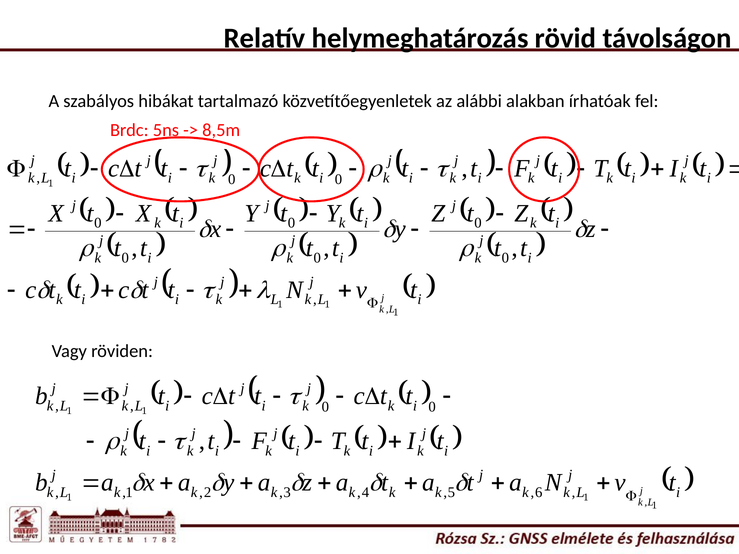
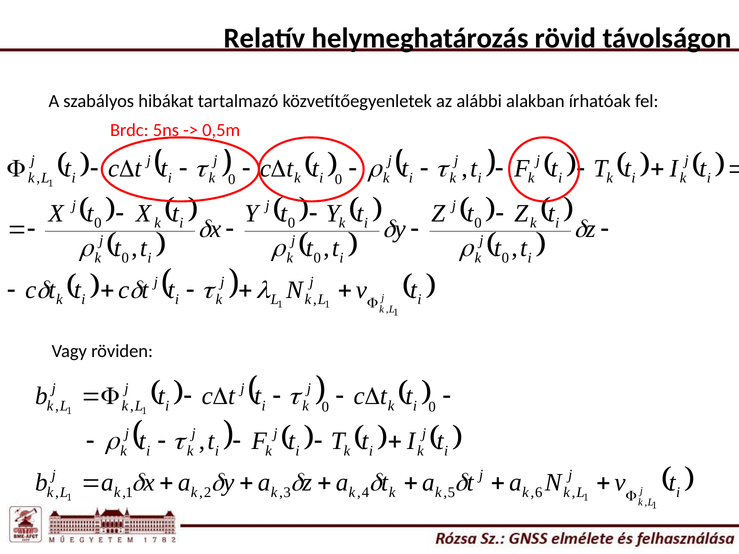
8,5m: 8,5m -> 0,5m (221, 130)
